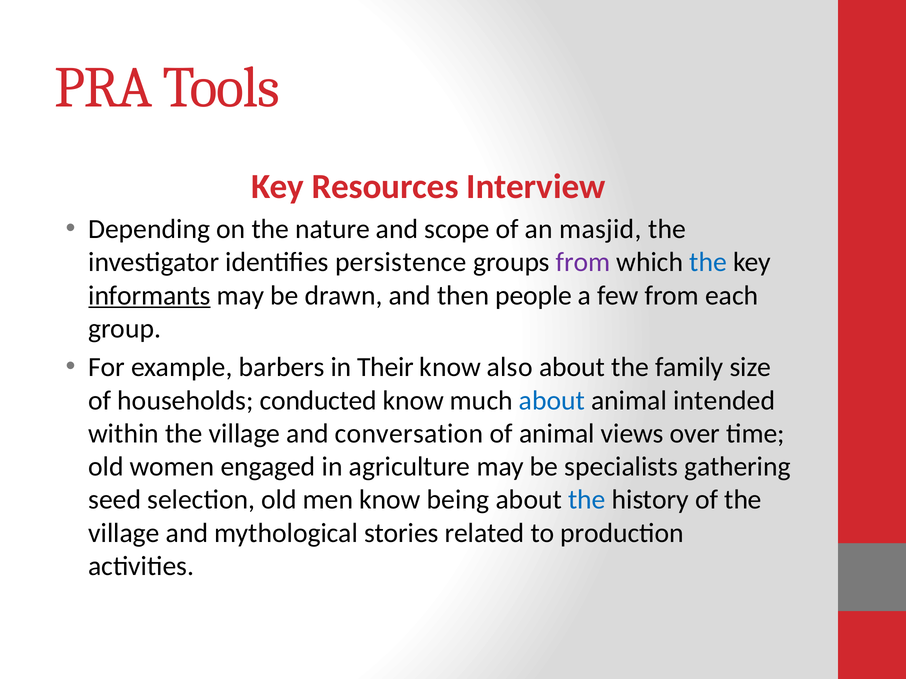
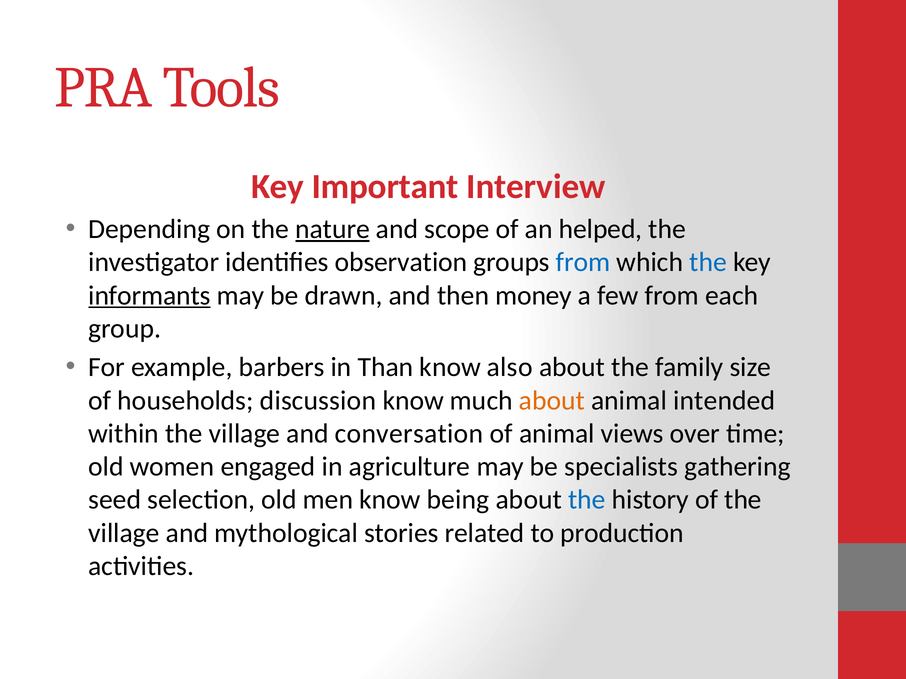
Resources: Resources -> Important (385, 187)
nature underline: none -> present (333, 229)
masjid: masjid -> helped (601, 229)
persistence: persistence -> observation (401, 262)
from colour: purple -> blue (583, 262)
people: people -> money (534, 296)
Their: Their -> Than (385, 368)
conducted: conducted -> discussion (318, 401)
about colour: blue -> orange (552, 401)
